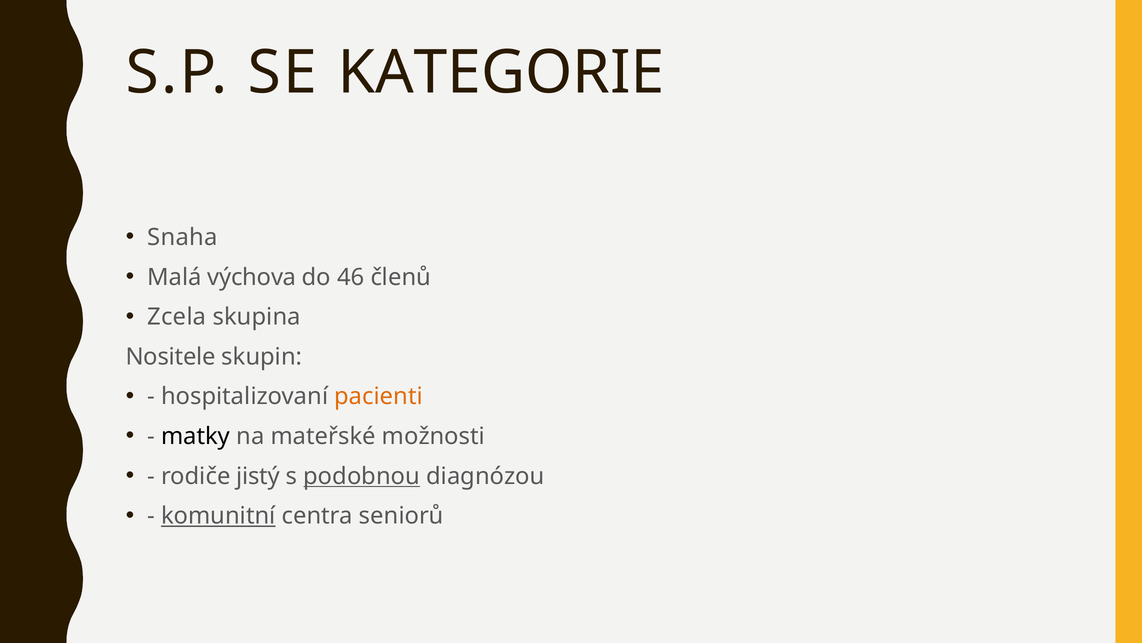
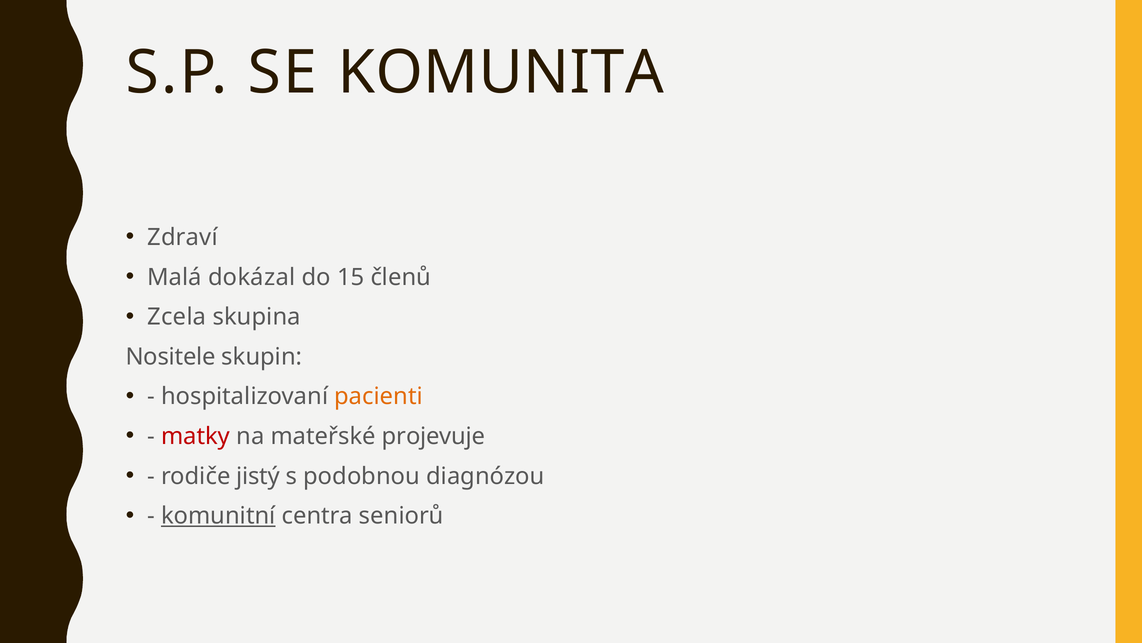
KATEGORIE: KATEGORIE -> KOMUNITA (501, 72)
Snaha: Snaha -> Zdraví (183, 237)
výchova: výchova -> dokázal (252, 277)
46: 46 -> 15 (351, 277)
matky colour: black -> red (196, 436)
možnosti: možnosti -> projevuje (434, 436)
podobnou underline: present -> none (362, 476)
